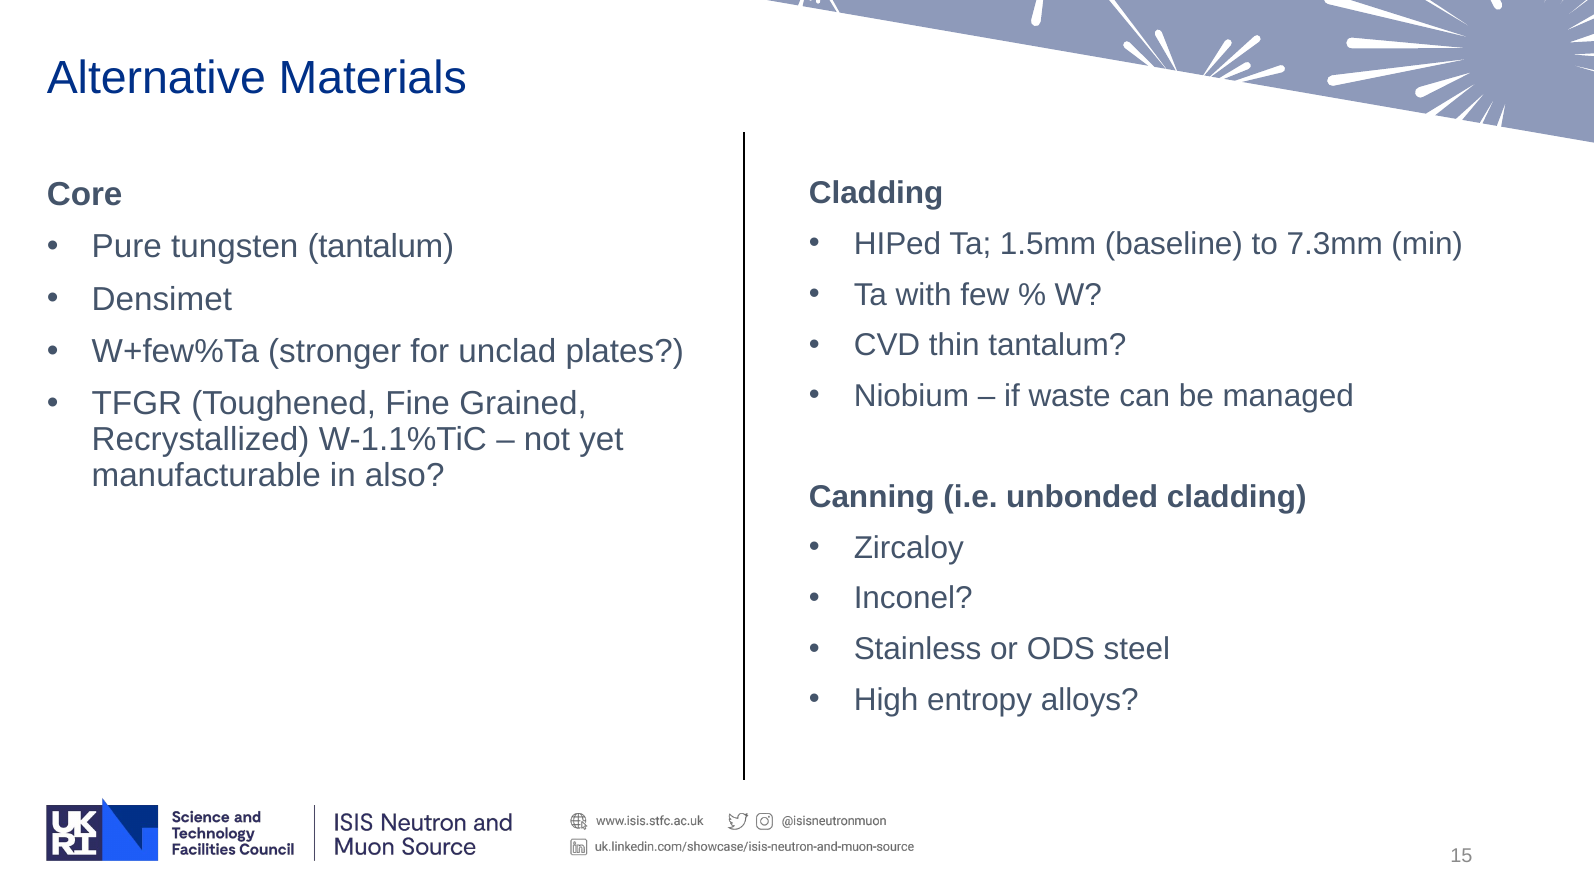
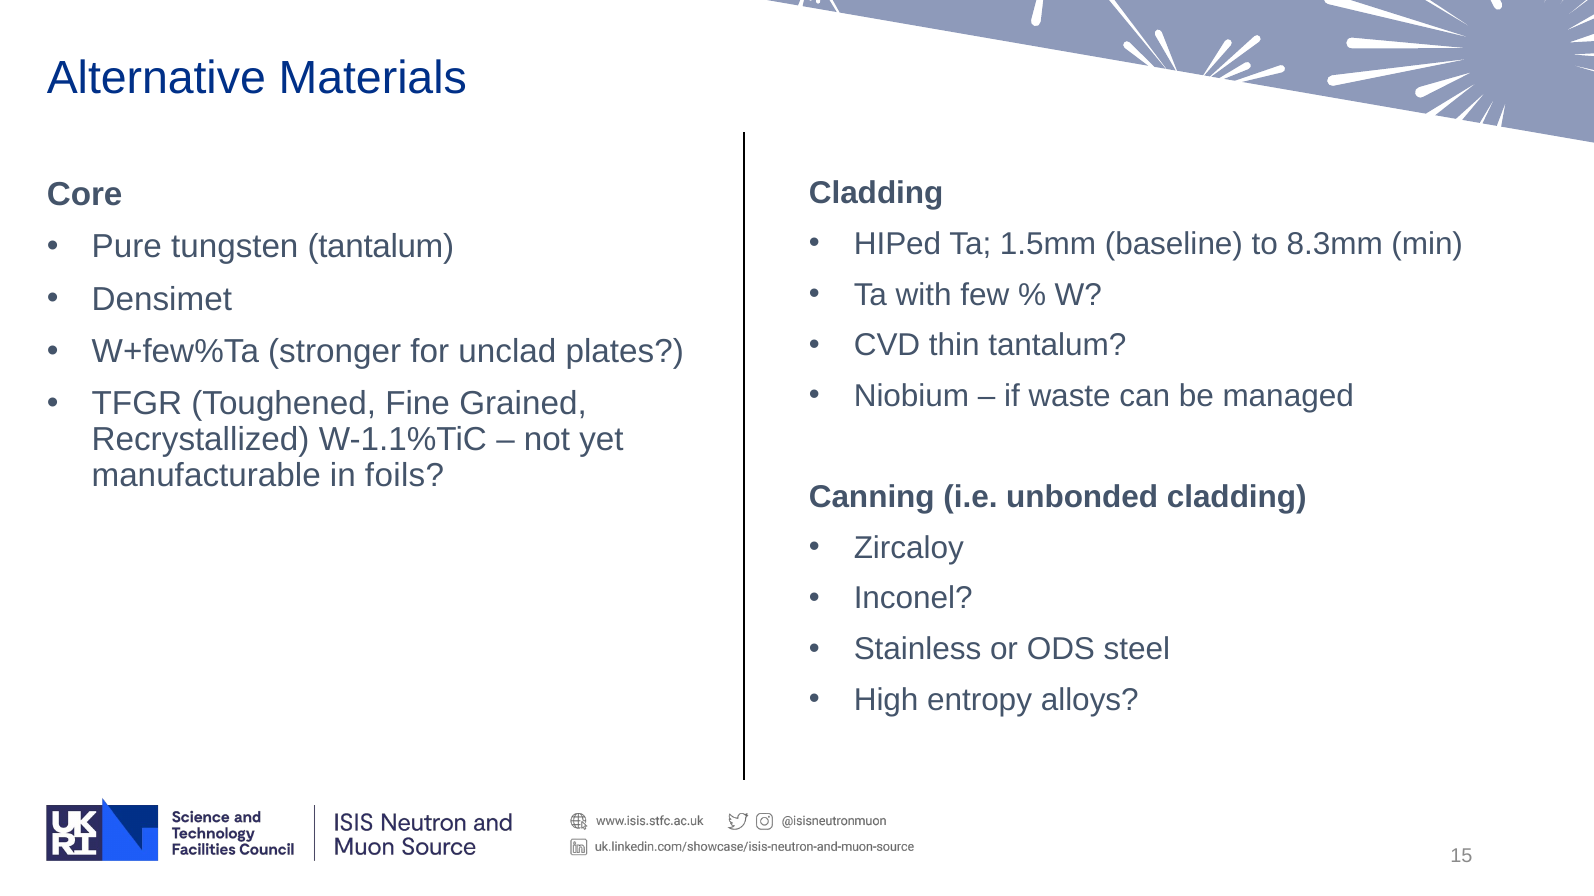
7.3mm: 7.3mm -> 8.3mm (1335, 244)
also: also -> foils (405, 476)
